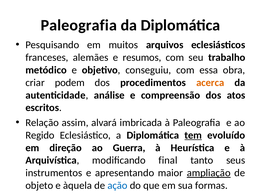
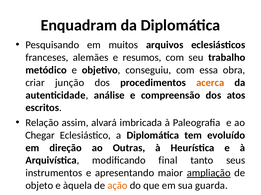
Paleografia: Paleografia -> Enquadram (79, 25)
podem: podem -> junção (70, 83)
Regido: Regido -> Chegar (40, 136)
tem underline: present -> none (193, 136)
Guerra: Guerra -> Outras (129, 148)
ação colour: blue -> orange (118, 186)
formas: formas -> guarda (211, 186)
